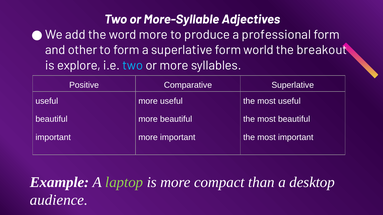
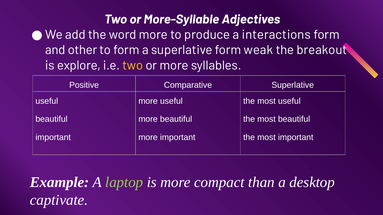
professional: professional -> interactions (276, 35)
world: world -> weak (258, 50)
two colour: light blue -> yellow (133, 65)
audience: audience -> captivate (59, 200)
